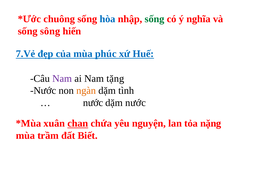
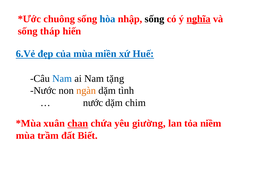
sống colour: green -> black (155, 19)
nghĩa underline: none -> present (199, 19)
sông: sông -> tháp (50, 31)
7.Vẻ: 7.Vẻ -> 6.Vẻ (26, 54)
phúc: phúc -> miền (106, 54)
Nam colour: purple -> blue (62, 78)
dặm nước: nước -> chim (135, 103)
nguyện: nguyện -> giường (149, 123)
nặng: nặng -> niềm (211, 123)
